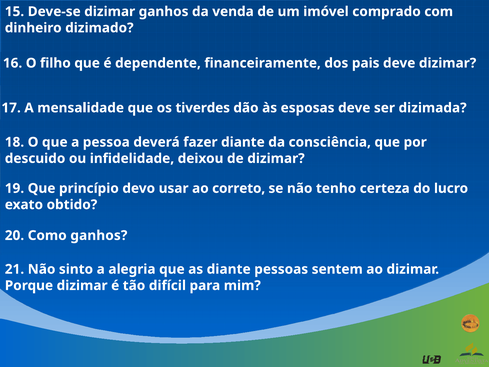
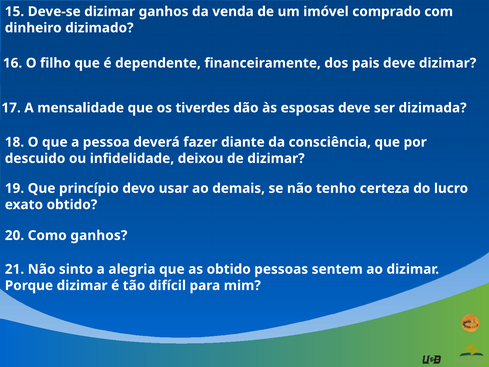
correto: correto -> demais (239, 188)
as diante: diante -> obtido (229, 269)
